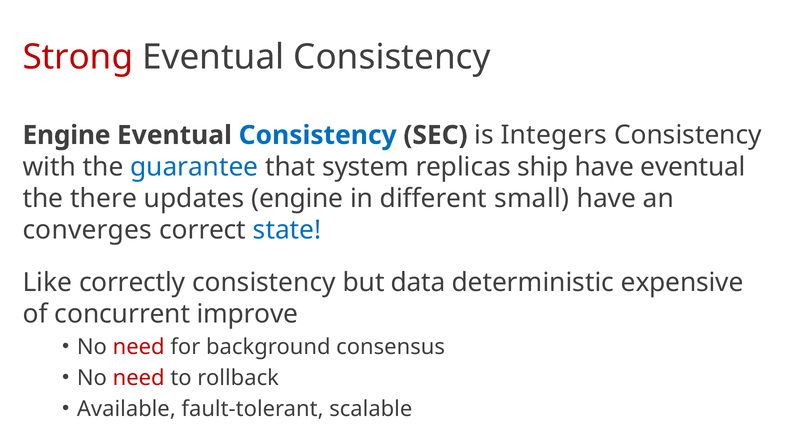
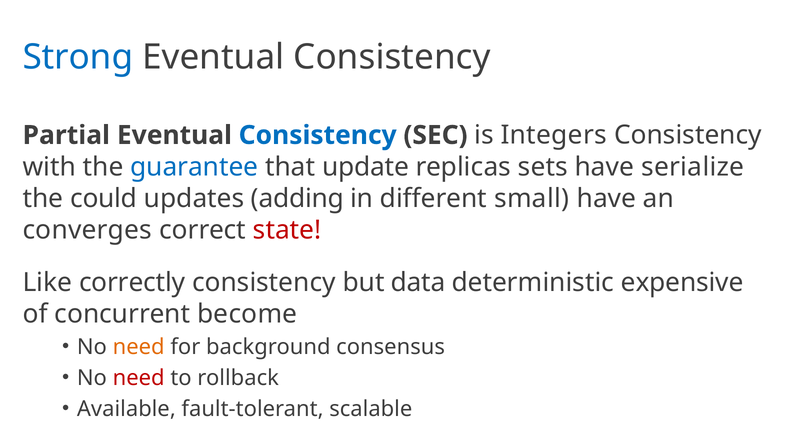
Strong colour: red -> blue (78, 57)
Engine: Engine -> Partial (66, 135)
system: system -> update (366, 167)
ship: ship -> sets (543, 167)
have eventual: eventual -> serialize (693, 167)
there: there -> could (104, 198)
updates engine: engine -> adding (297, 198)
state colour: blue -> red (287, 230)
improve: improve -> become (247, 314)
need colour: red -> orange (139, 347)
